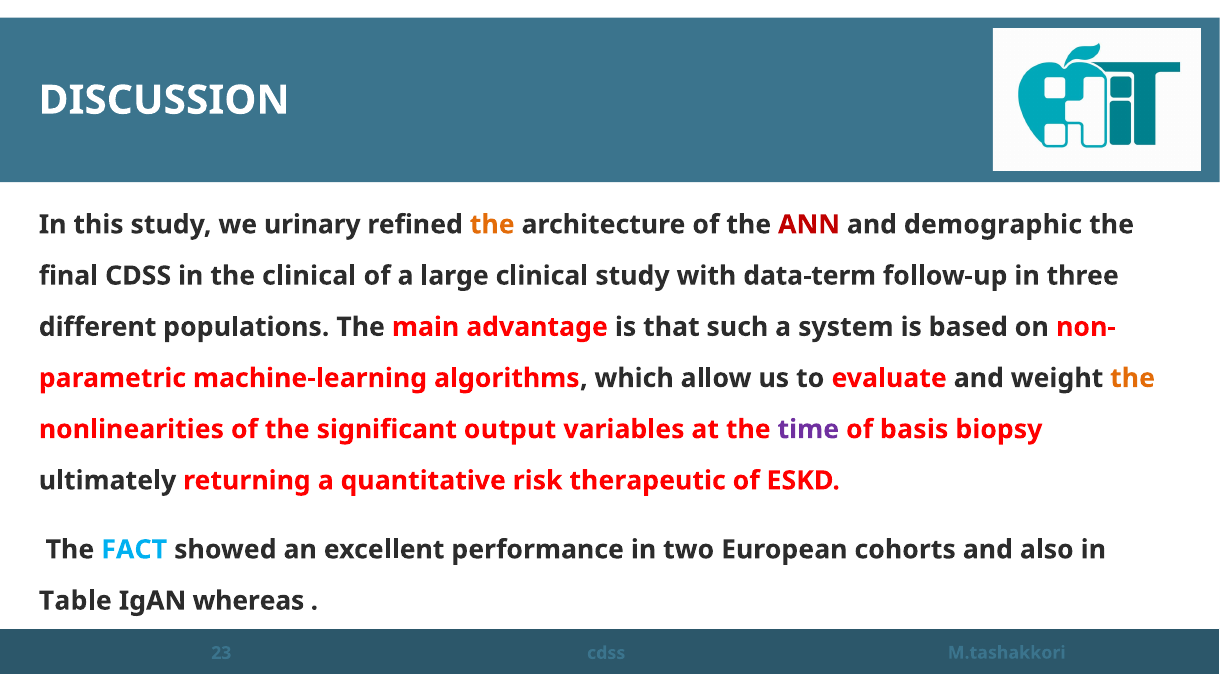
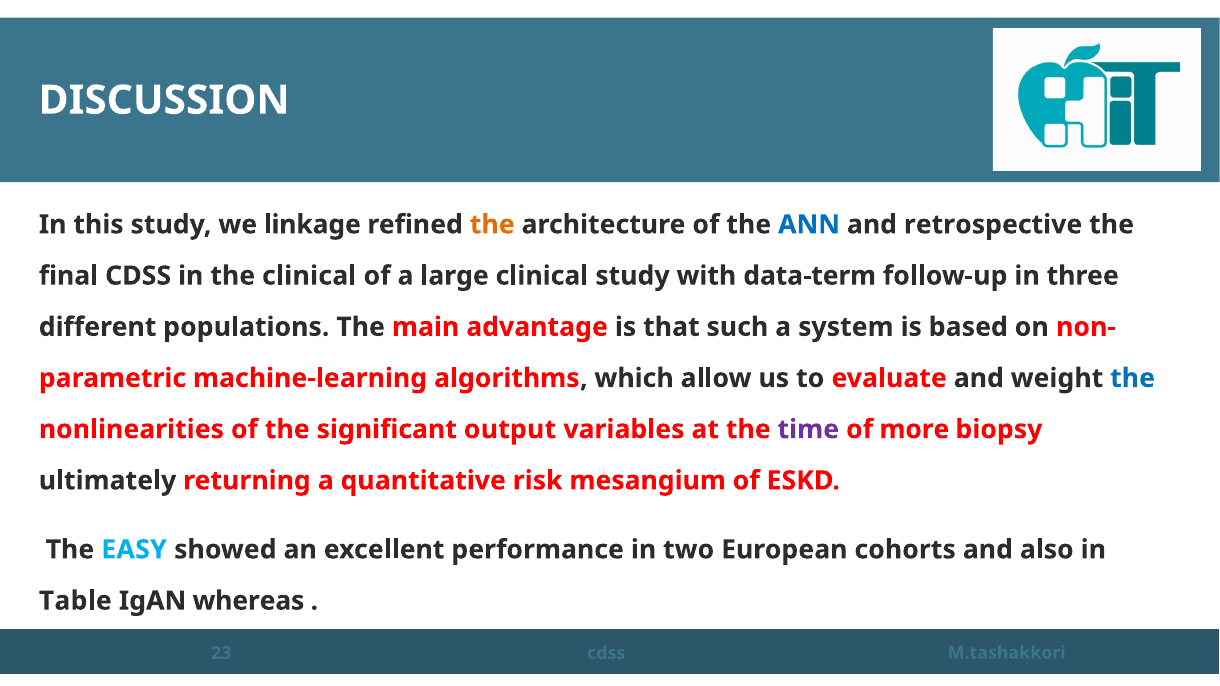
urinary: urinary -> linkage (312, 225)
ANN colour: red -> blue (809, 225)
demographic: demographic -> retrospective (993, 225)
the colour: orange -> blue (1133, 378)
basis: basis -> more (914, 430)
therapeutic: therapeutic -> mesangium (648, 481)
FACT: FACT -> EASY (134, 550)
